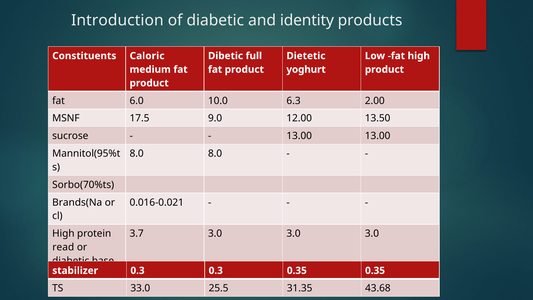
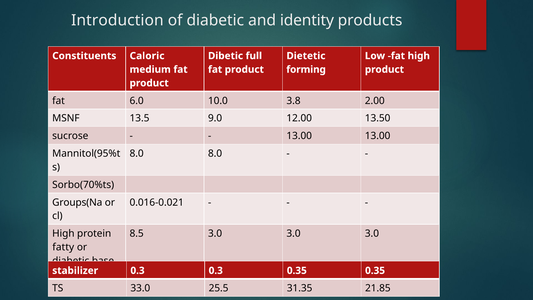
yoghurt: yoghurt -> forming (306, 69)
6.3: 6.3 -> 3.8 (294, 101)
17.5: 17.5 -> 13.5 (140, 118)
Brands(Na: Brands(Na -> Groups(Na (77, 202)
3.7: 3.7 -> 8.5 (137, 233)
read: read -> fatty (63, 247)
43.68: 43.68 -> 21.85 (378, 288)
